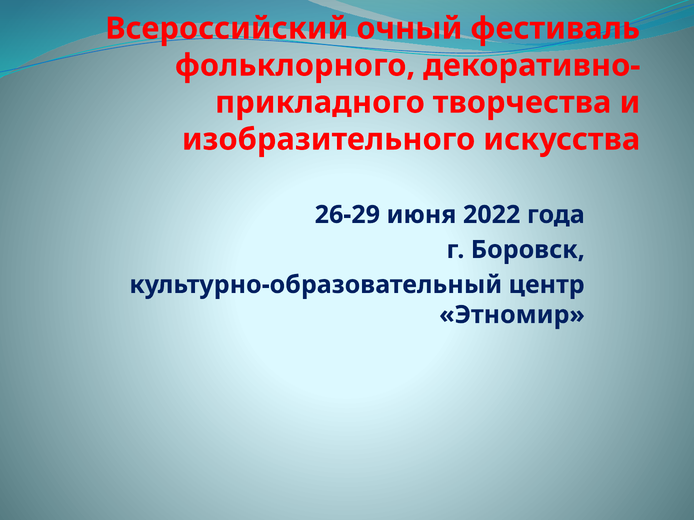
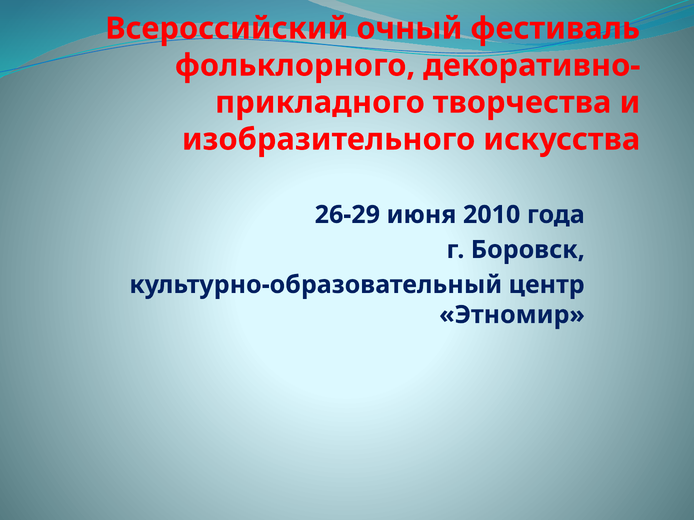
2022: 2022 -> 2010 (492, 215)
